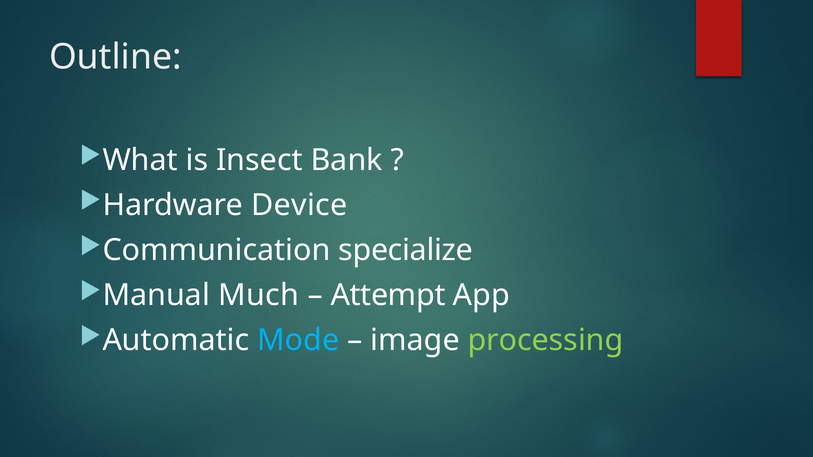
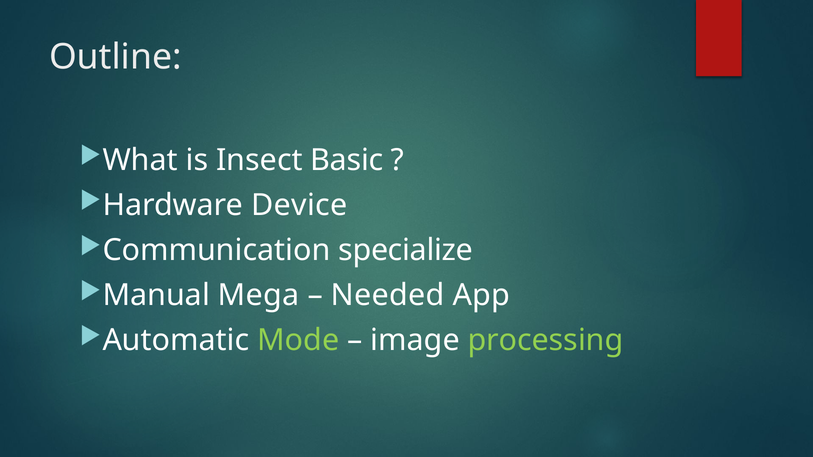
Bank: Bank -> Basic (347, 160)
Much: Much -> Mega (259, 296)
Attempt: Attempt -> Needed (388, 296)
Mode colour: light blue -> light green (298, 341)
